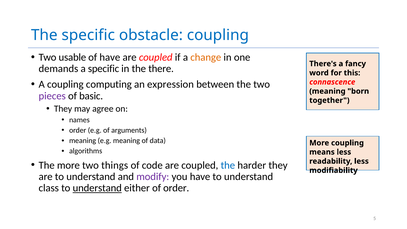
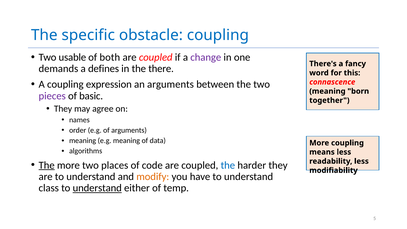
of have: have -> both (110, 57)
change colour: orange -> purple (206, 57)
a specific: specific -> defines (104, 69)
computing: computing -> expression (109, 84)
an expression: expression -> arguments (170, 84)
The underline: none -> present (47, 165)
things: things -> places (115, 165)
modify colour: purple -> orange (153, 177)
of order: order -> temp (176, 188)
